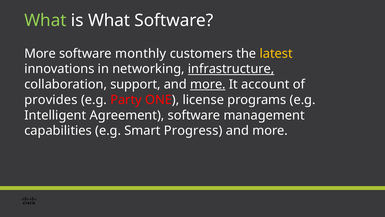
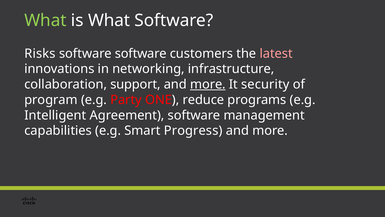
More: More -> Risks (40, 53)
software monthly: monthly -> software (141, 53)
latest colour: yellow -> pink (276, 53)
infrastructure underline: present -> none (231, 69)
account: account -> security (265, 84)
provides: provides -> program (51, 100)
license: license -> reduce (203, 100)
